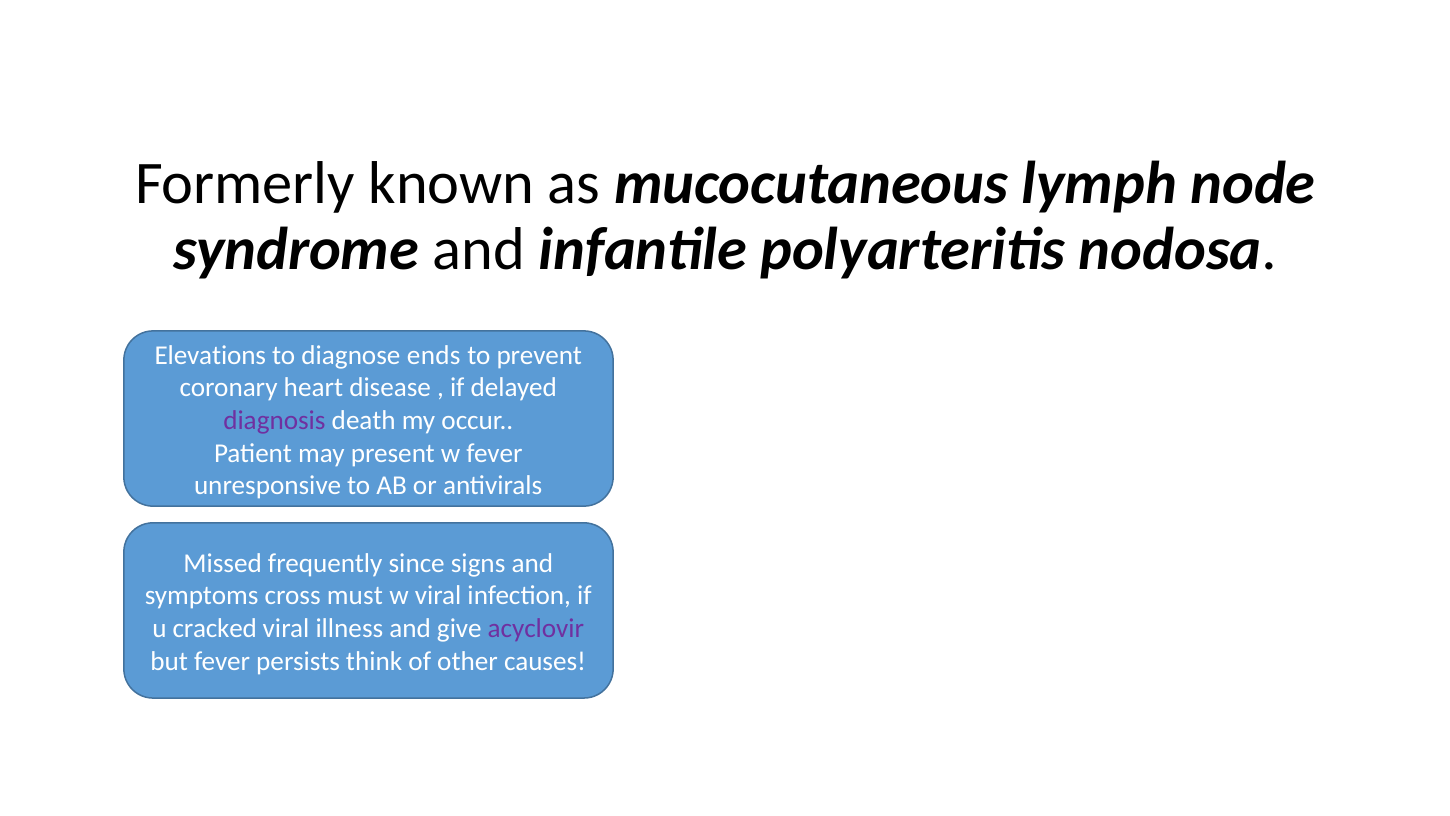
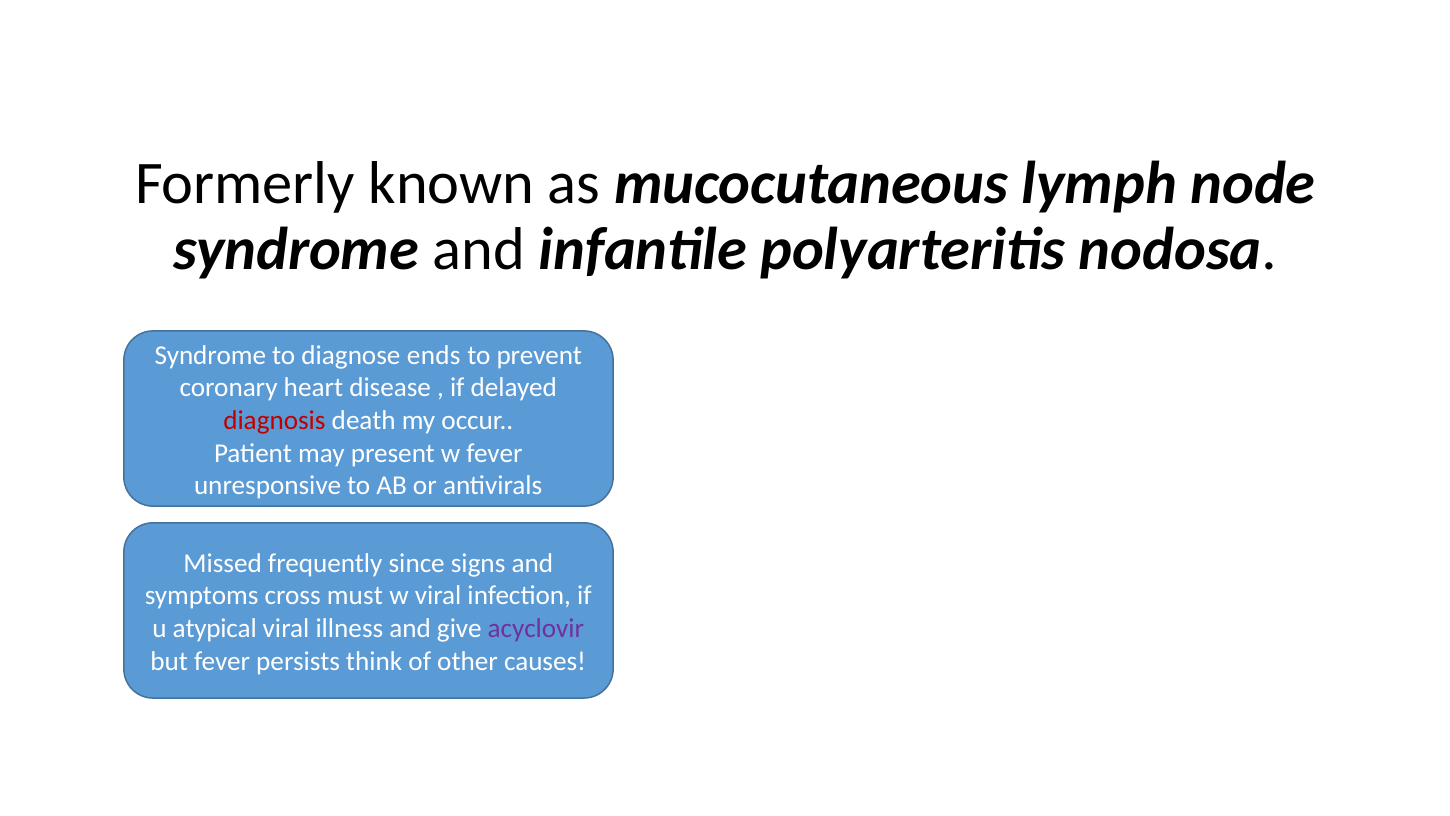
Elevations: Elevations -> Syndrome (210, 355)
diagnosis colour: purple -> red (274, 420)
cracked: cracked -> atypical (215, 628)
